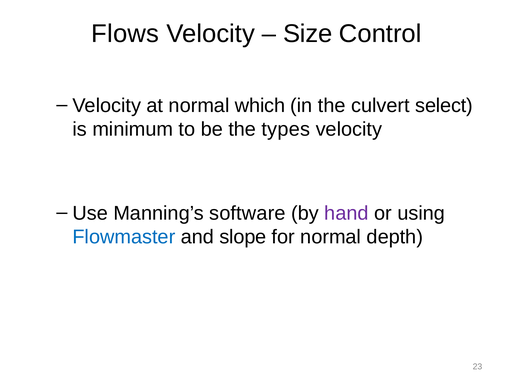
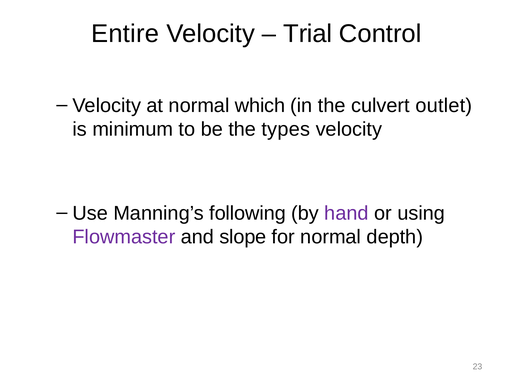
Flows: Flows -> Entire (125, 34)
Size: Size -> Trial (308, 34)
select: select -> outlet (444, 106)
software: software -> following (248, 214)
Flowmaster colour: blue -> purple (124, 237)
